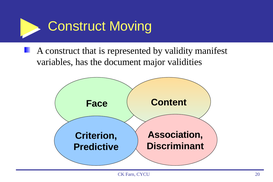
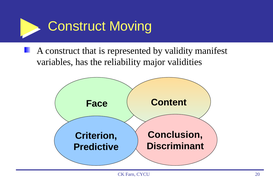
document: document -> reliability (122, 62)
Association: Association -> Conclusion (175, 135)
